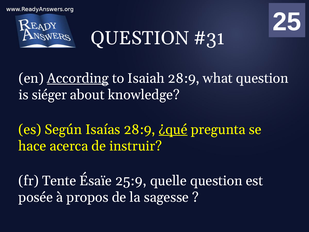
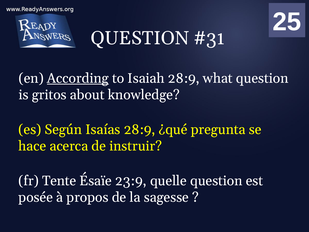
siéger: siéger -> gritos (49, 95)
¿qué underline: present -> none (173, 129)
25:9: 25:9 -> 23:9 (131, 181)
